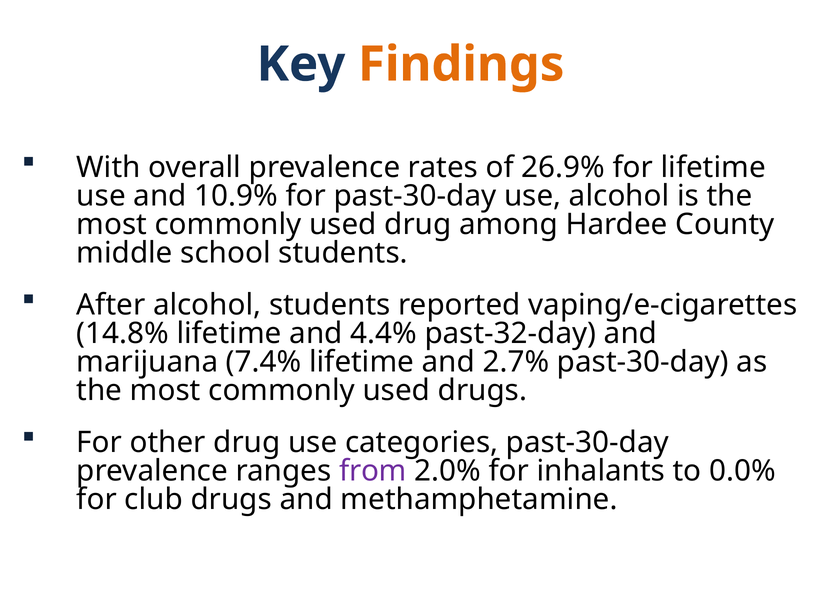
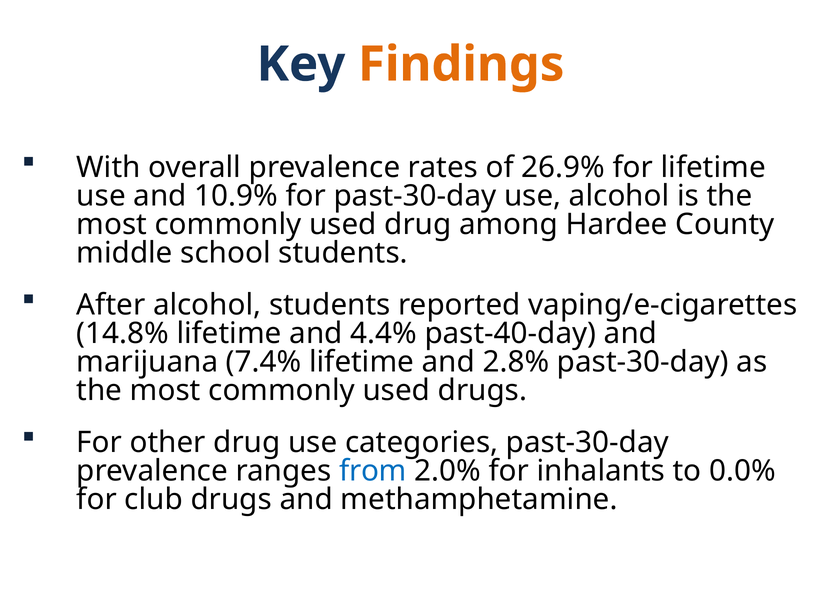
past-32-day: past-32-day -> past-40-day (510, 333)
2.7%: 2.7% -> 2.8% (516, 362)
from colour: purple -> blue (373, 471)
